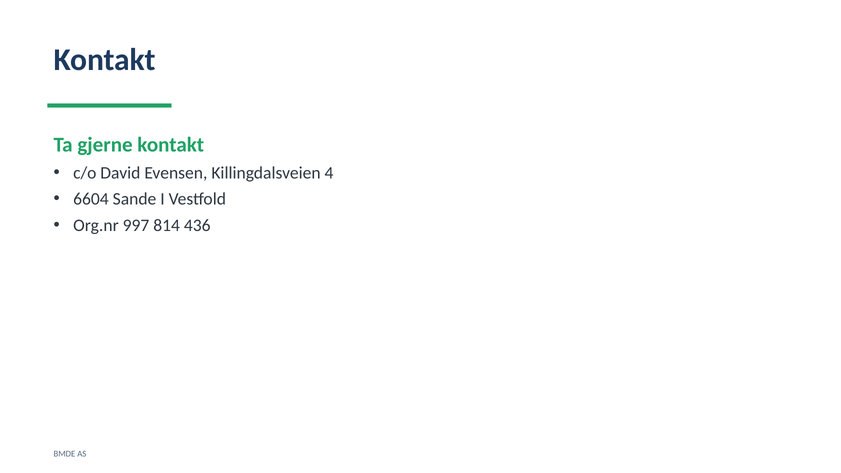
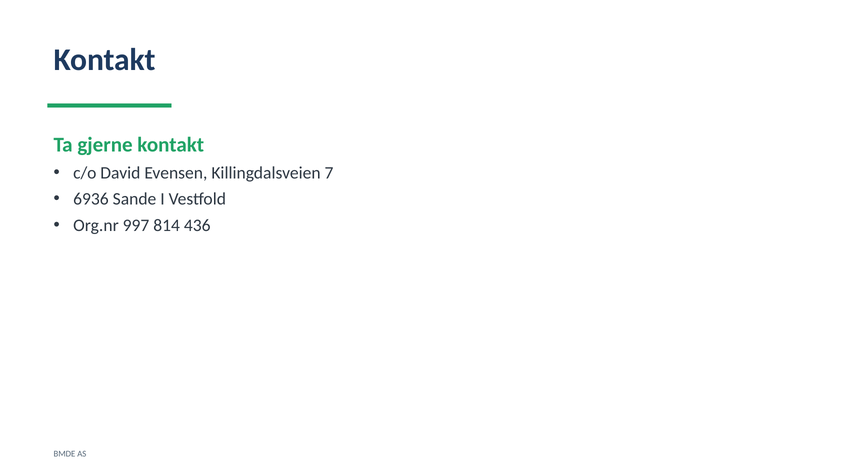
4: 4 -> 7 (329, 173)
6604: 6604 -> 6936 (91, 199)
